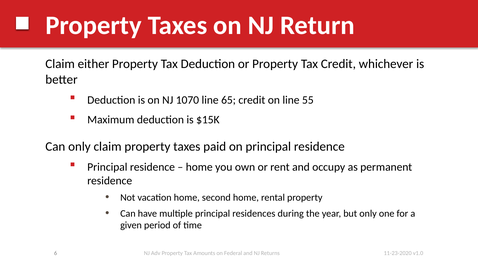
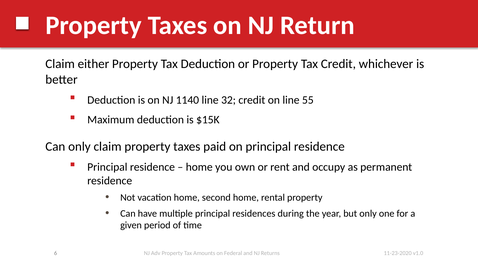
1070: 1070 -> 1140 (187, 100)
65: 65 -> 32 (229, 100)
